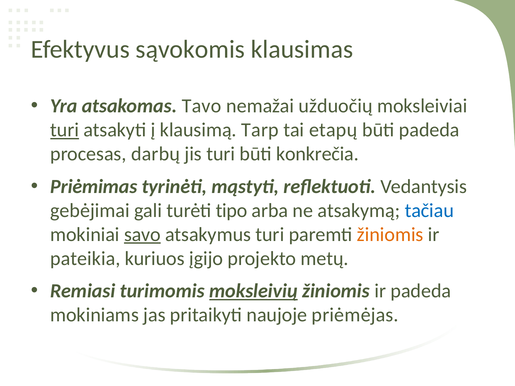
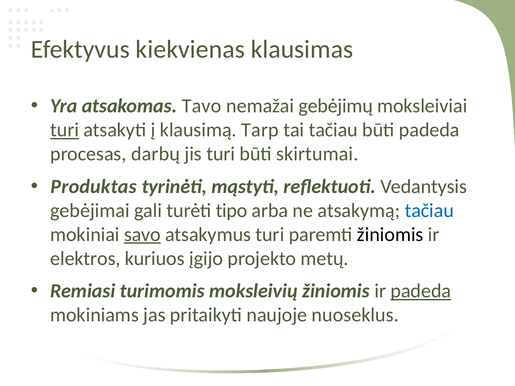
sąvokomis: sąvokomis -> kiekvienas (190, 49)
užduočių: užduočių -> gebėjimų (336, 106)
tai etapų: etapų -> tačiau (333, 130)
konkrečia: konkrečia -> skirtumai (317, 154)
Priėmimas: Priėmimas -> Produktas (94, 187)
žiniomis colour: orange -> black (390, 235)
pateikia: pateikia -> elektros (85, 259)
moksleivių underline: present -> none (253, 291)
padeda underline: none -> present (421, 291)
priėmėjas: priėmėjas -> nuoseklus (355, 315)
